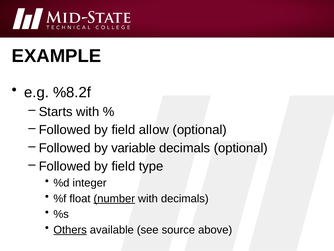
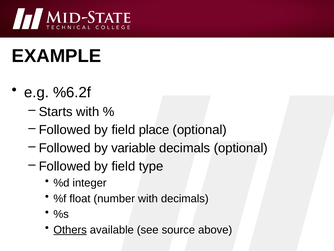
%8.2f: %8.2f -> %6.2f (72, 92)
allow: allow -> place (154, 130)
number underline: present -> none (114, 198)
